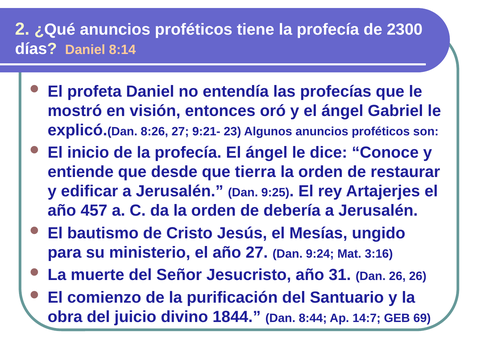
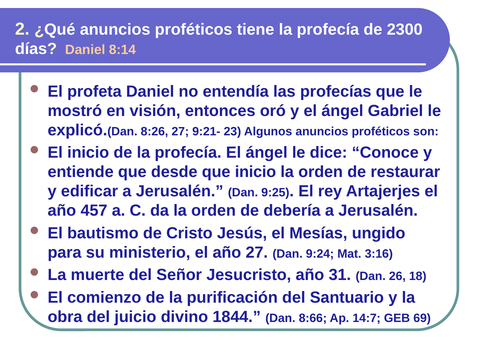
que tierra: tierra -> inicio (255, 172)
26 26: 26 -> 18 (418, 276)
8:44: 8:44 -> 8:66 (313, 318)
